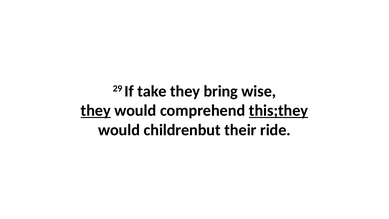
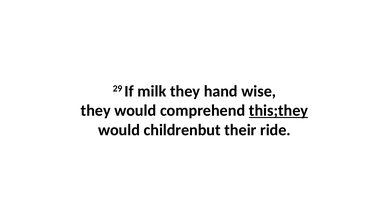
take: take -> milk (152, 91)
bring: bring -> hand (221, 91)
they underline: present -> none (96, 111)
